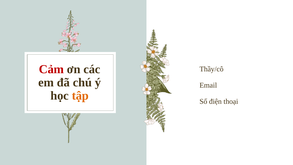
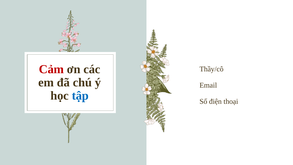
tập colour: orange -> blue (80, 96)
